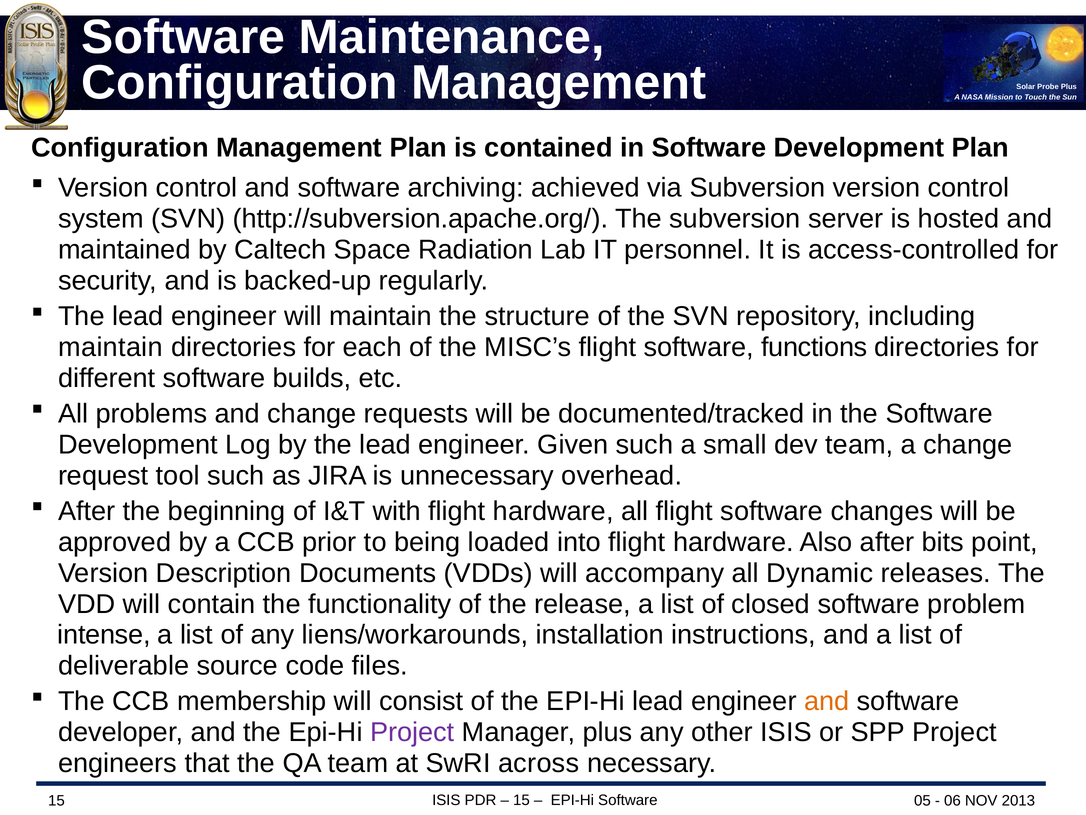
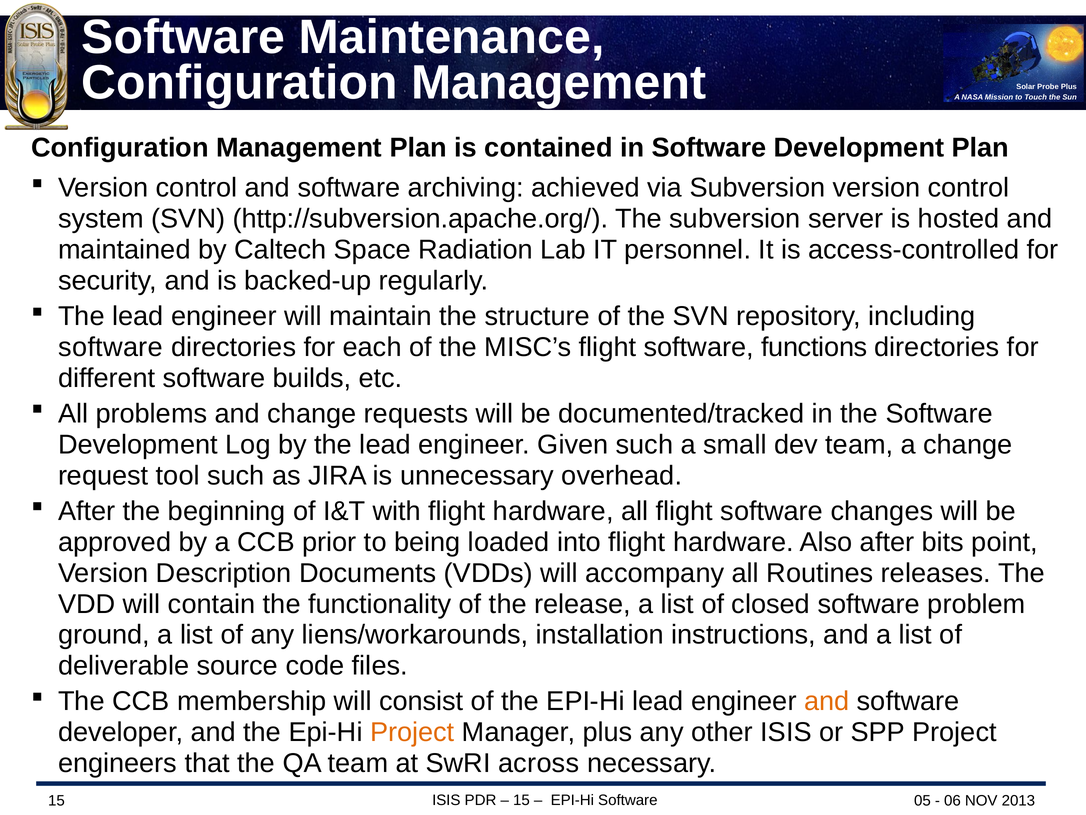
maintain: maintain -> software (111, 347)
Dynamic: Dynamic -> Routines (820, 573)
intense: intense -> ground (104, 635)
Project colour: purple -> orange (412, 732)
